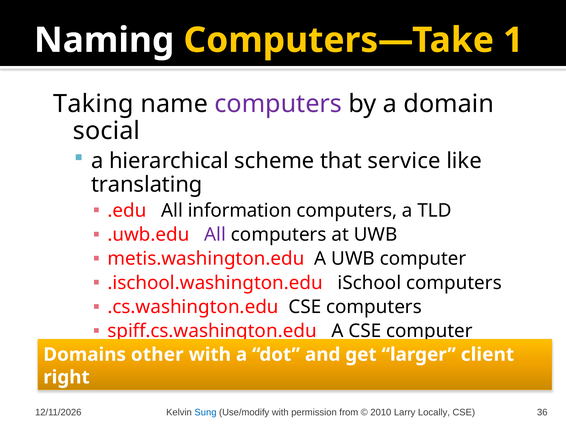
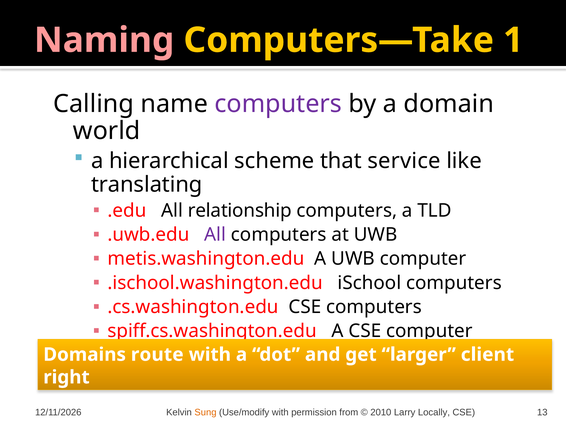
Naming colour: white -> pink (104, 40)
Taking: Taking -> Calling (94, 104)
social: social -> world (107, 131)
information: information -> relationship (240, 211)
other: other -> route (157, 355)
Sung colour: blue -> orange (205, 413)
36: 36 -> 13 (542, 413)
